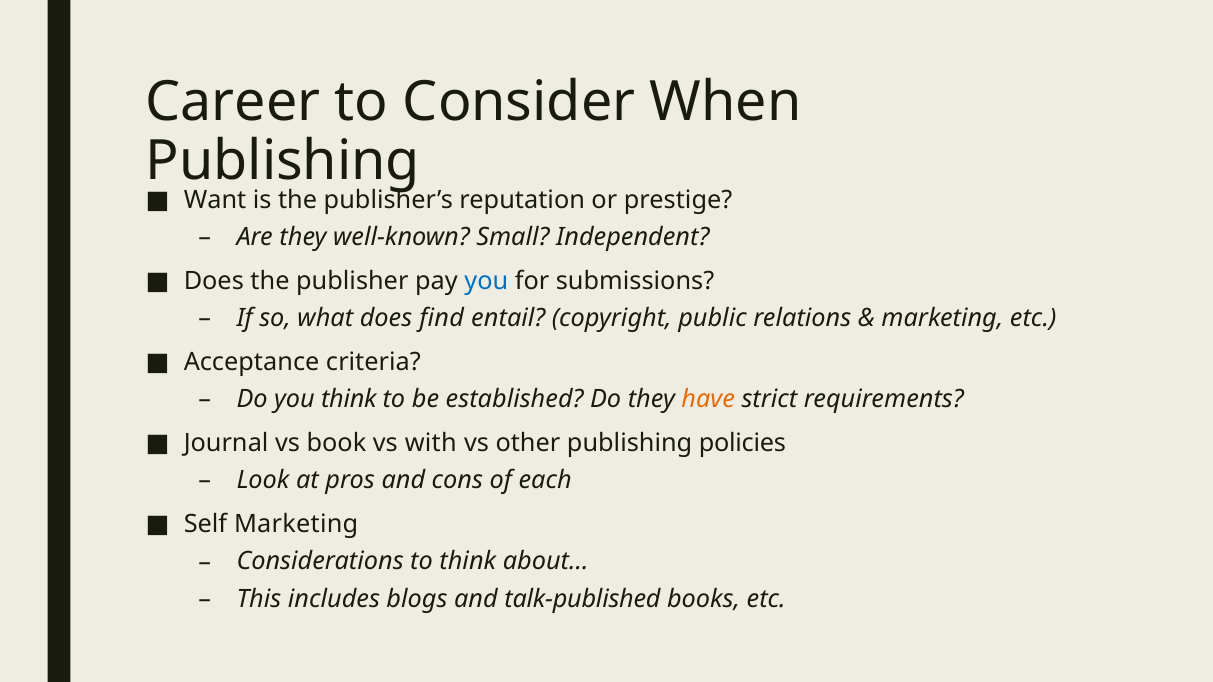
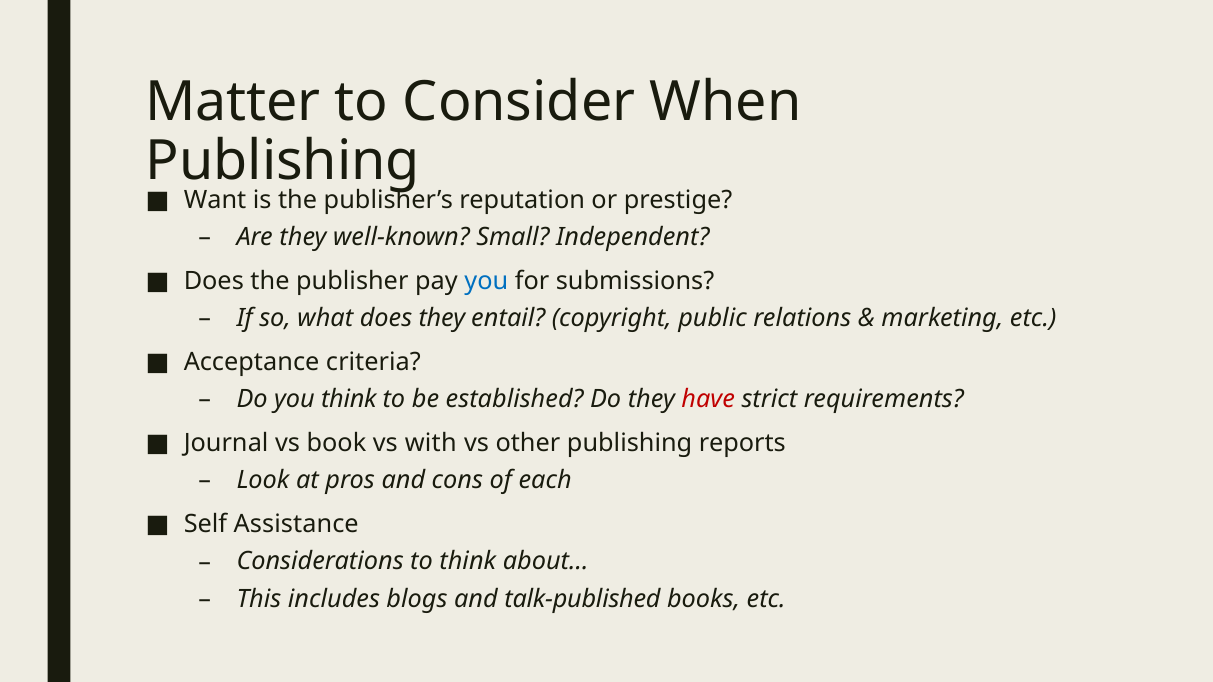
Career: Career -> Matter (233, 102)
does find: find -> they (442, 318)
have colour: orange -> red (708, 399)
policies: policies -> reports (742, 443)
Self Marketing: Marketing -> Assistance (296, 524)
